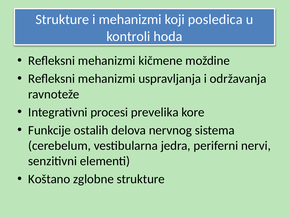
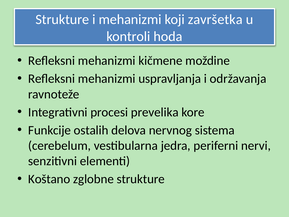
posledica: posledica -> završetka (215, 20)
